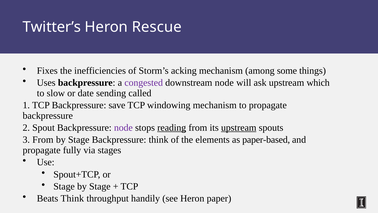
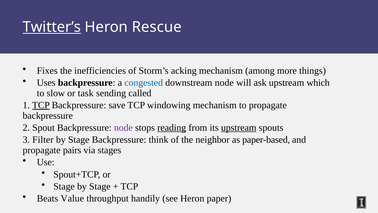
Twitter’s underline: none -> present (52, 27)
some: some -> more (287, 71)
congested colour: purple -> blue (144, 83)
date: date -> task (86, 93)
TCP underline: none -> present (41, 105)
3 From: From -> Filter (43, 140)
elements: elements -> neighbor (213, 140)
fully: fully -> pairs (72, 150)
Beats Think: Think -> Value (72, 199)
